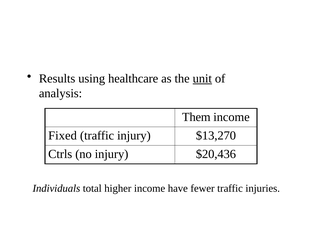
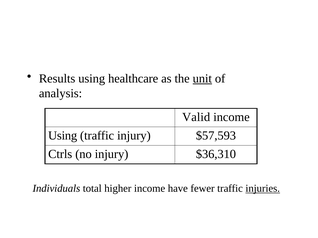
Them: Them -> Valid (196, 117)
Fixed: Fixed -> Using (63, 136)
$13,270: $13,270 -> $57,593 (216, 136)
$20,436: $20,436 -> $36,310 (216, 154)
injuries underline: none -> present (263, 189)
